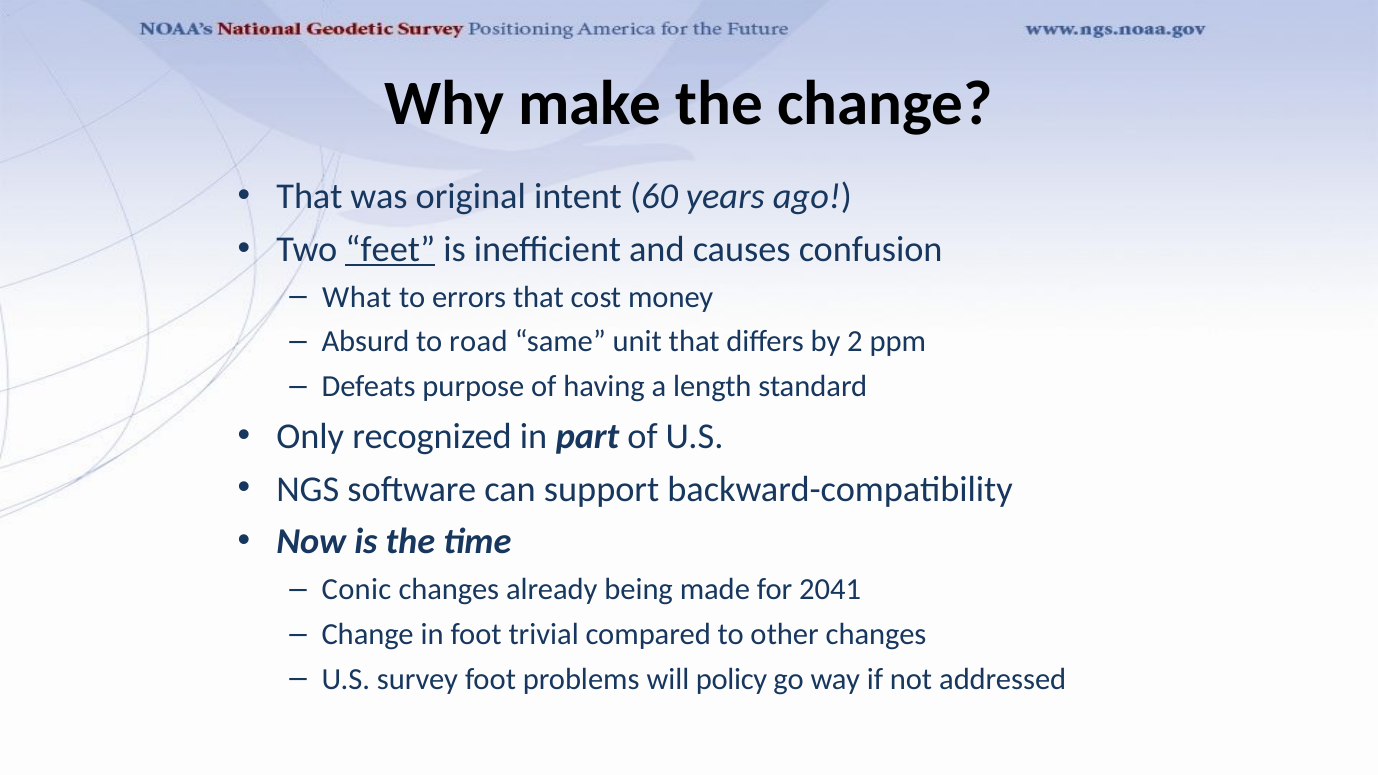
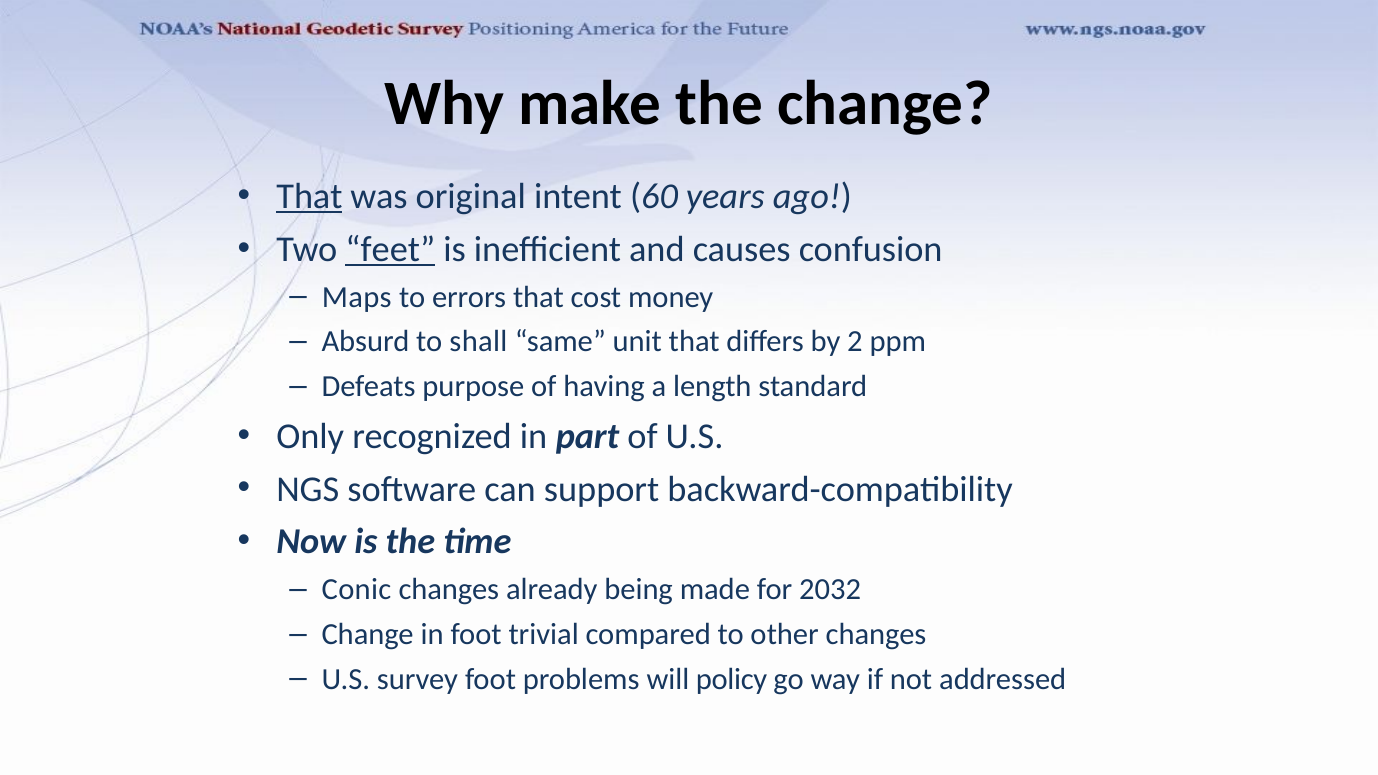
That underline: none -> present (309, 197)
What: What -> Maps (357, 297)
road: road -> shall (478, 342)
2041: 2041 -> 2032 (830, 590)
